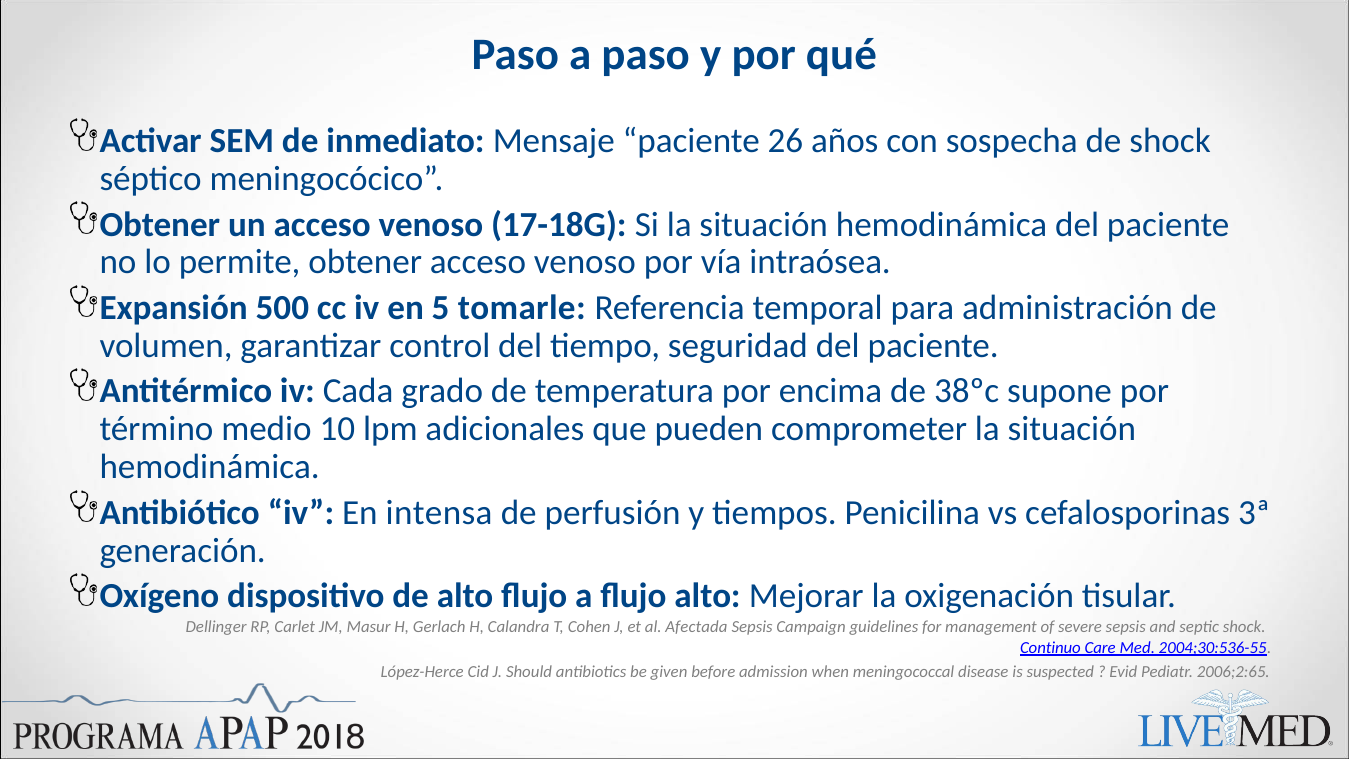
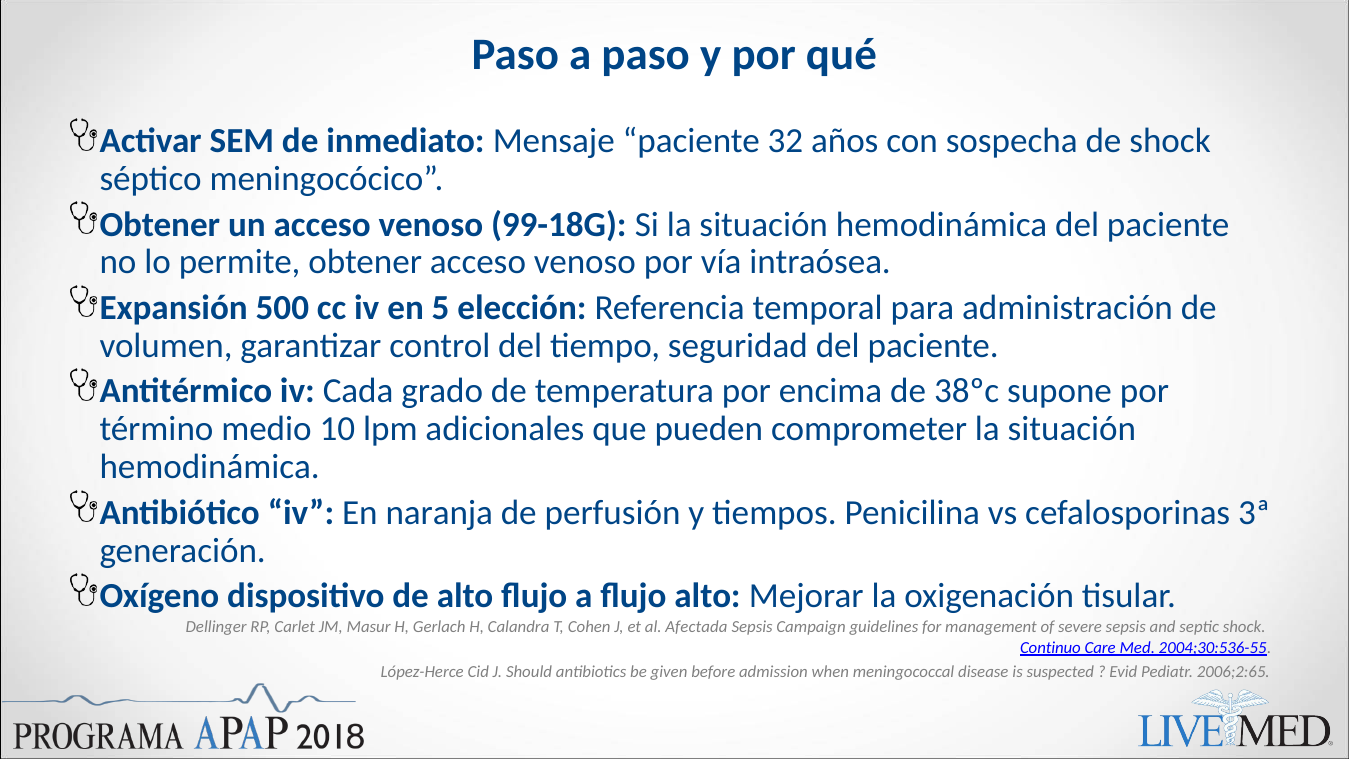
26: 26 -> 32 (785, 141)
17-18G: 17-18G -> 99-18G (559, 224)
tomarle: tomarle -> elección (522, 308)
intensa: intensa -> naranja (439, 513)
